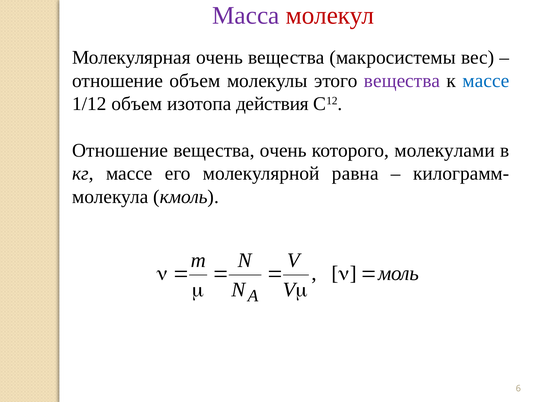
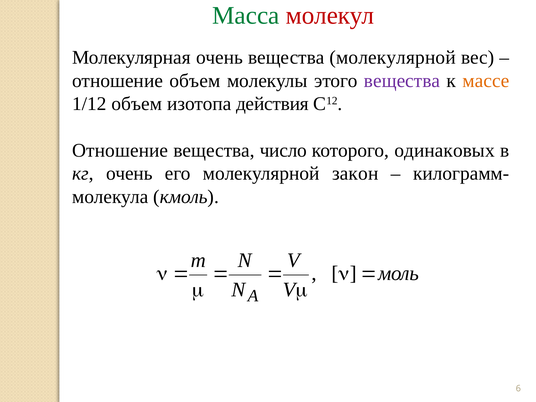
Масса colour: purple -> green (246, 15)
вещества макросистемы: макросистемы -> молекулярной (393, 57)
массе colour: blue -> orange (486, 81)
вещества очень: очень -> число (283, 150)
молекулами: молекулами -> одинаковых (445, 150)
кг массе: массе -> очень (129, 174)
равна: равна -> закон (355, 174)
